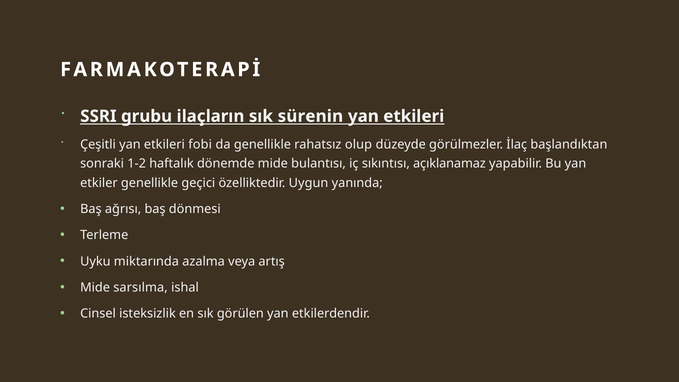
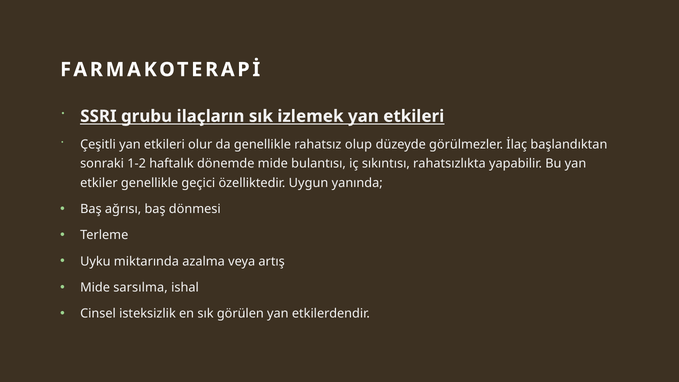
sürenin: sürenin -> izlemek (310, 116)
fobi: fobi -> olur (200, 145)
açıklanamaz: açıklanamaz -> rahatsızlıkta (449, 164)
